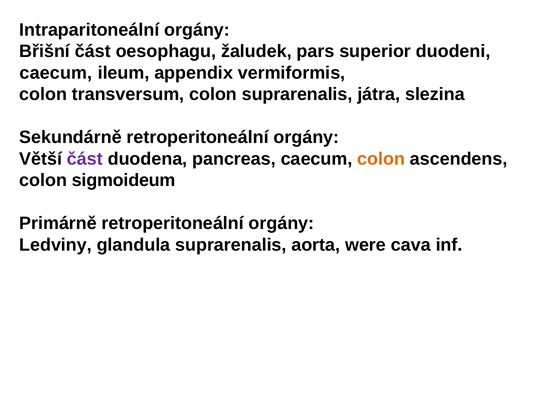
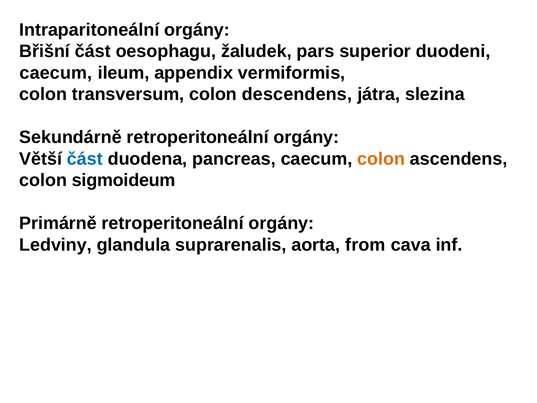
colon suprarenalis: suprarenalis -> descendens (297, 94)
část colour: purple -> blue (85, 159)
were: were -> from (365, 245)
